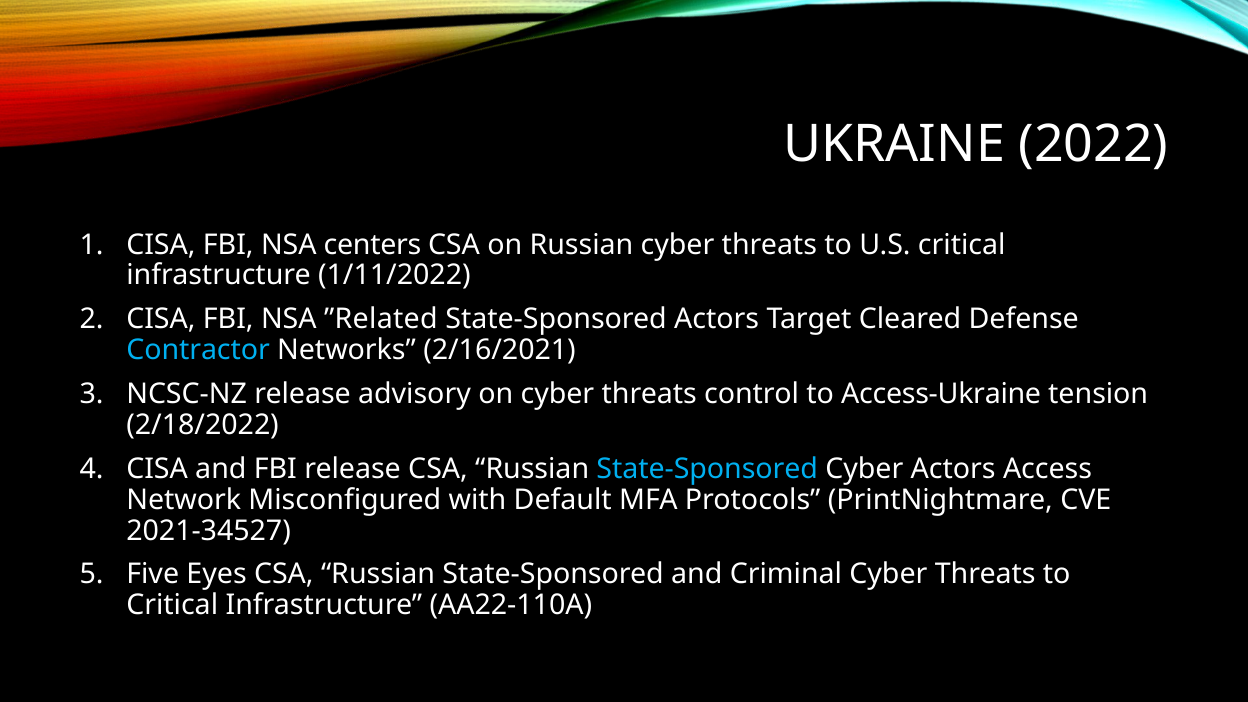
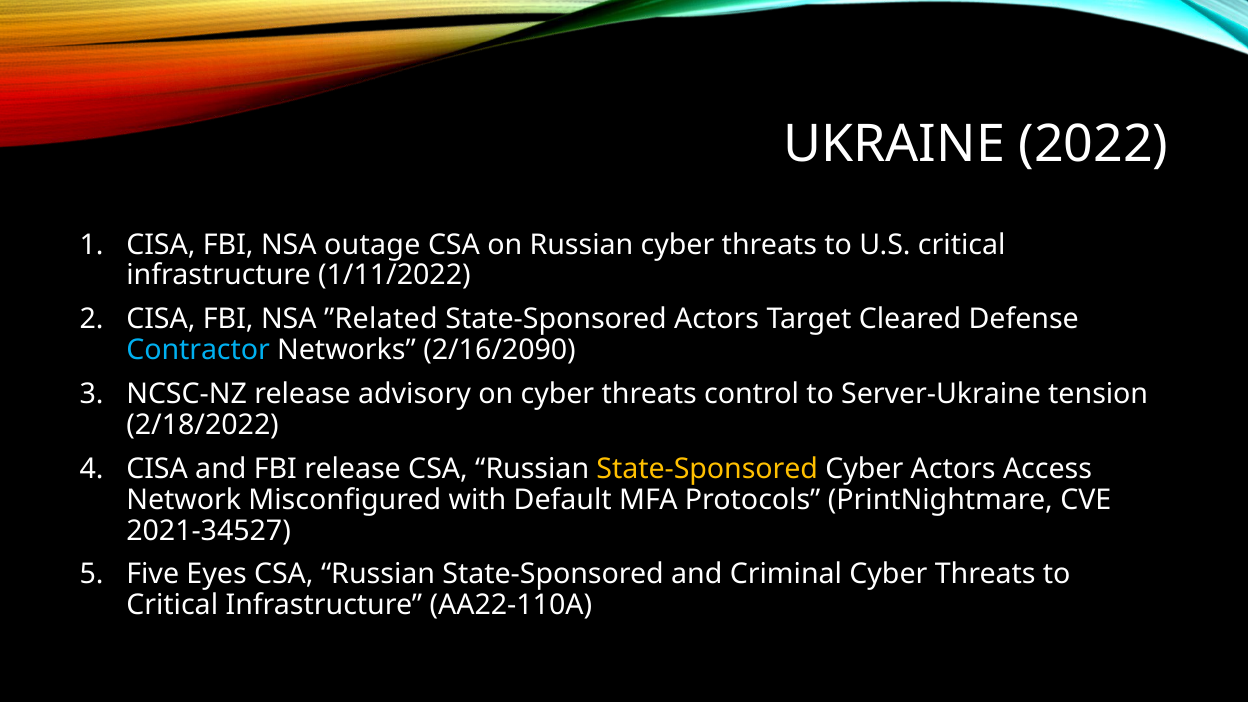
centers: centers -> outage (372, 245)
2/16/2021: 2/16/2021 -> 2/16/2090 (500, 350)
Access-Ukraine: Access-Ukraine -> Server-Ukraine (941, 394)
State-Sponsored colour: light blue -> yellow (707, 469)
